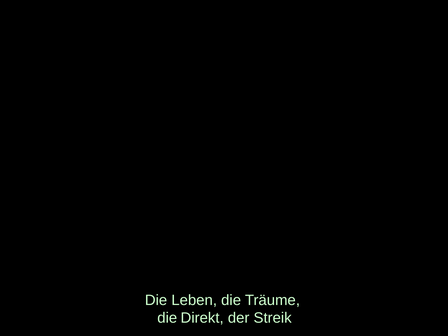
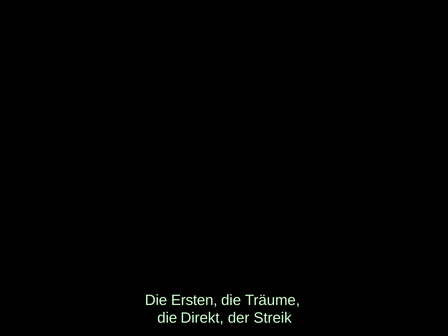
Leben: Leben -> Ersten (194, 300)
